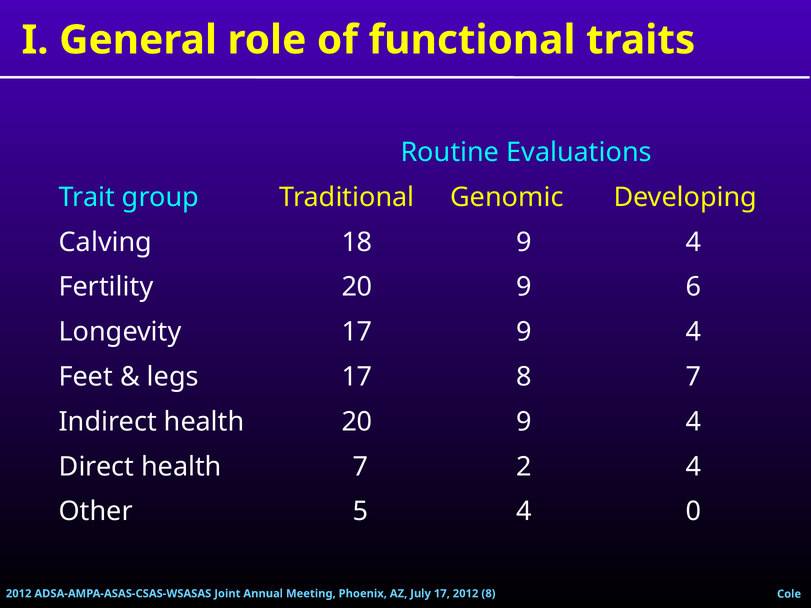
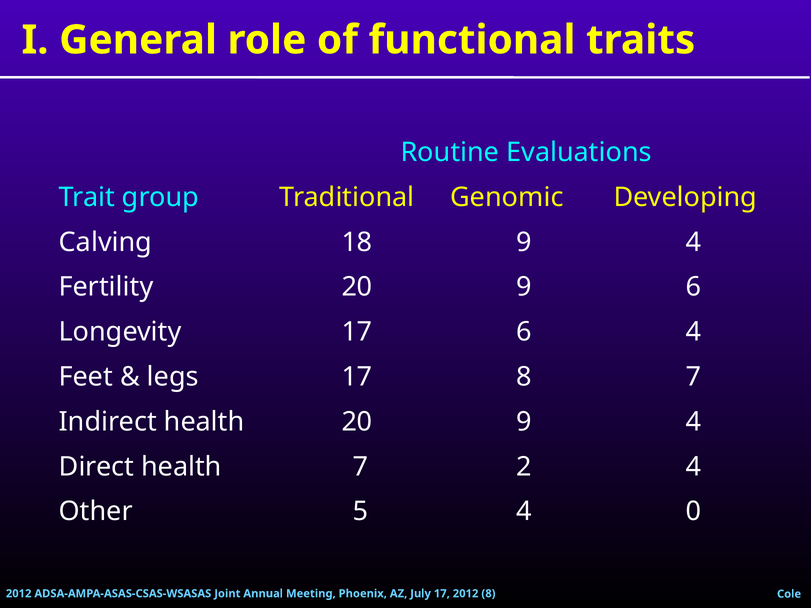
17 9: 9 -> 6 (524, 332)
